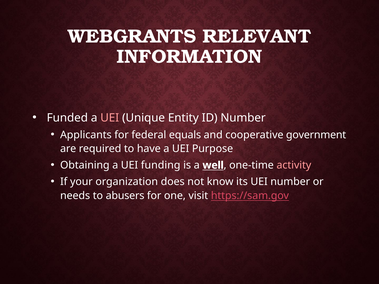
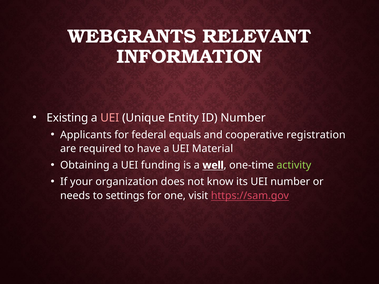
Funded: Funded -> Existing (67, 118)
government: government -> registration (316, 135)
Purpose: Purpose -> Material (213, 149)
activity colour: pink -> light green (294, 165)
abusers: abusers -> settings (125, 196)
